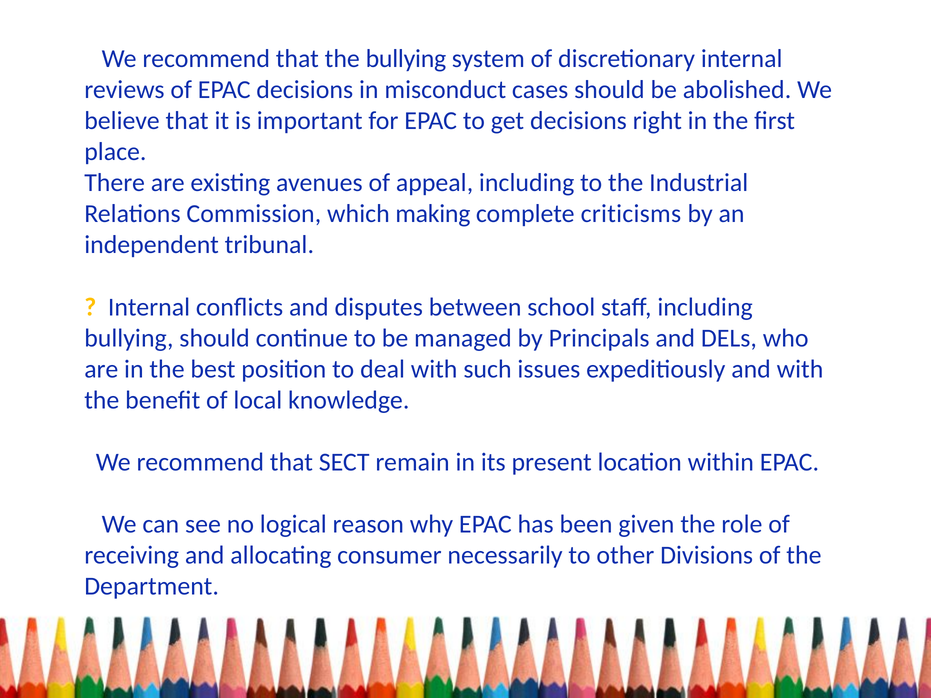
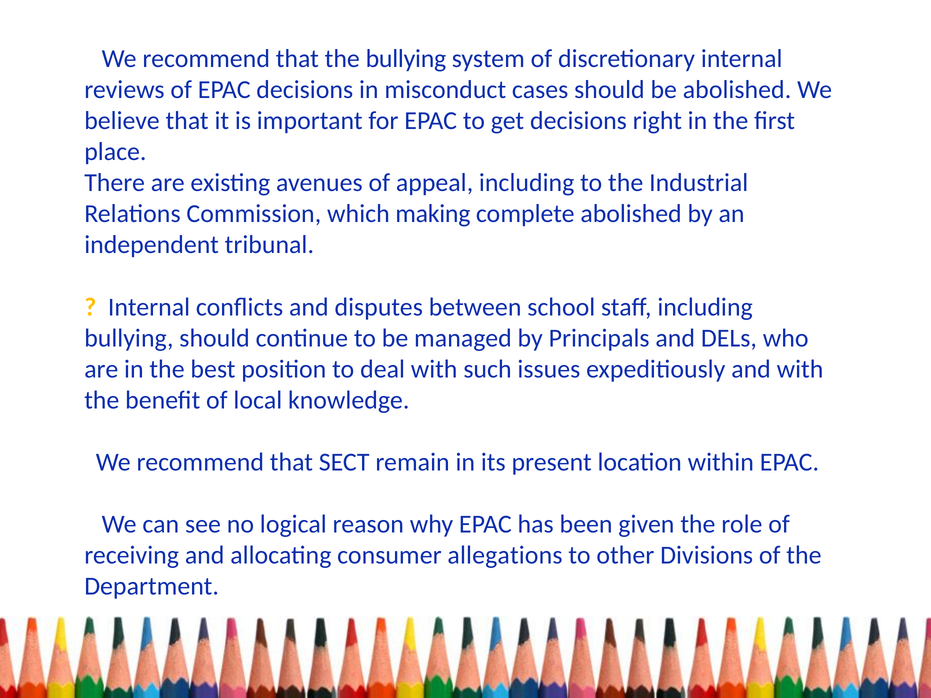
complete criticisms: criticisms -> abolished (631, 214)
necessarily: necessarily -> allegations (505, 555)
